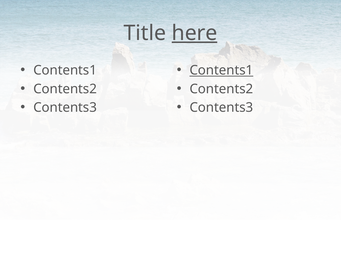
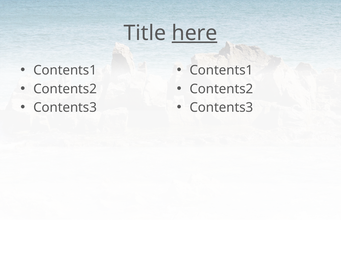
Contents1 underline: present -> none (221, 70)
